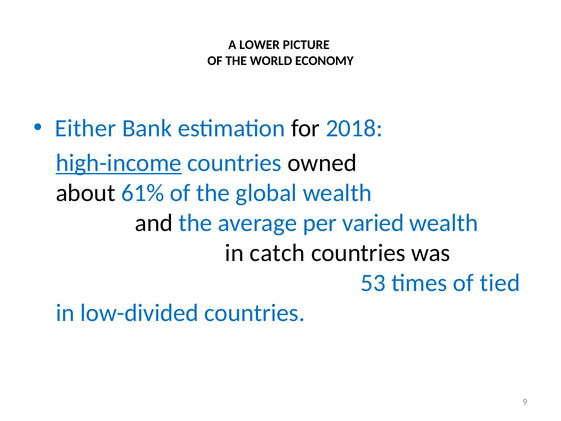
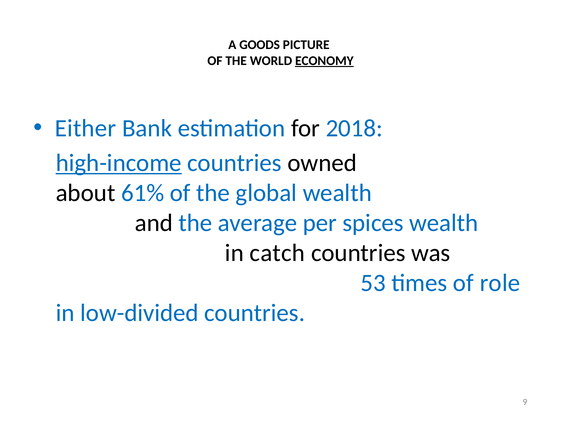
LOWER: LOWER -> GOODS (260, 45)
ECONOMY underline: none -> present (324, 61)
varied: varied -> spices (373, 223)
tied: tied -> role (500, 283)
